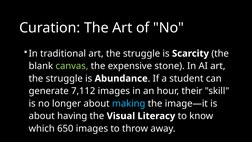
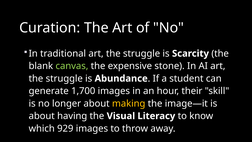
7,112: 7,112 -> 1,700 (83, 91)
making colour: light blue -> yellow (129, 103)
650: 650 -> 929 (65, 128)
